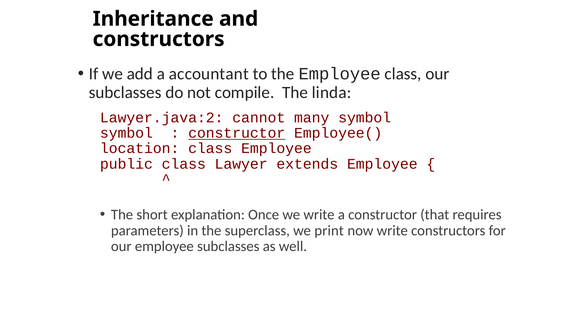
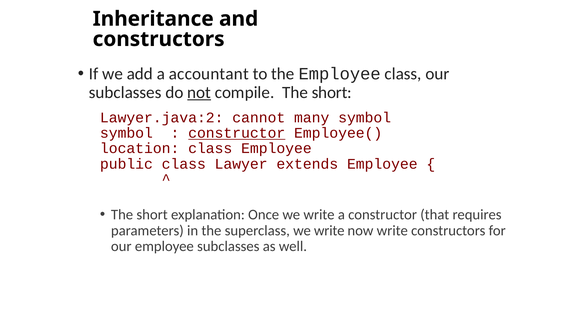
not underline: none -> present (199, 92)
compile The linda: linda -> short (332, 92)
superclass we print: print -> write (329, 230)
